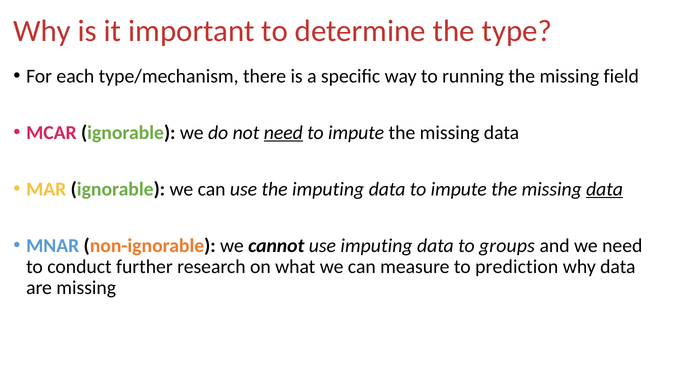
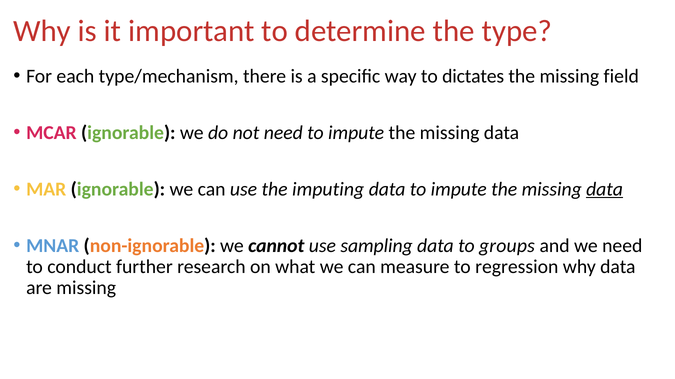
running: running -> dictates (473, 76)
need underline: present -> none (283, 133)
use imputing: imputing -> sampling (377, 246)
prediction: prediction -> regression (517, 267)
